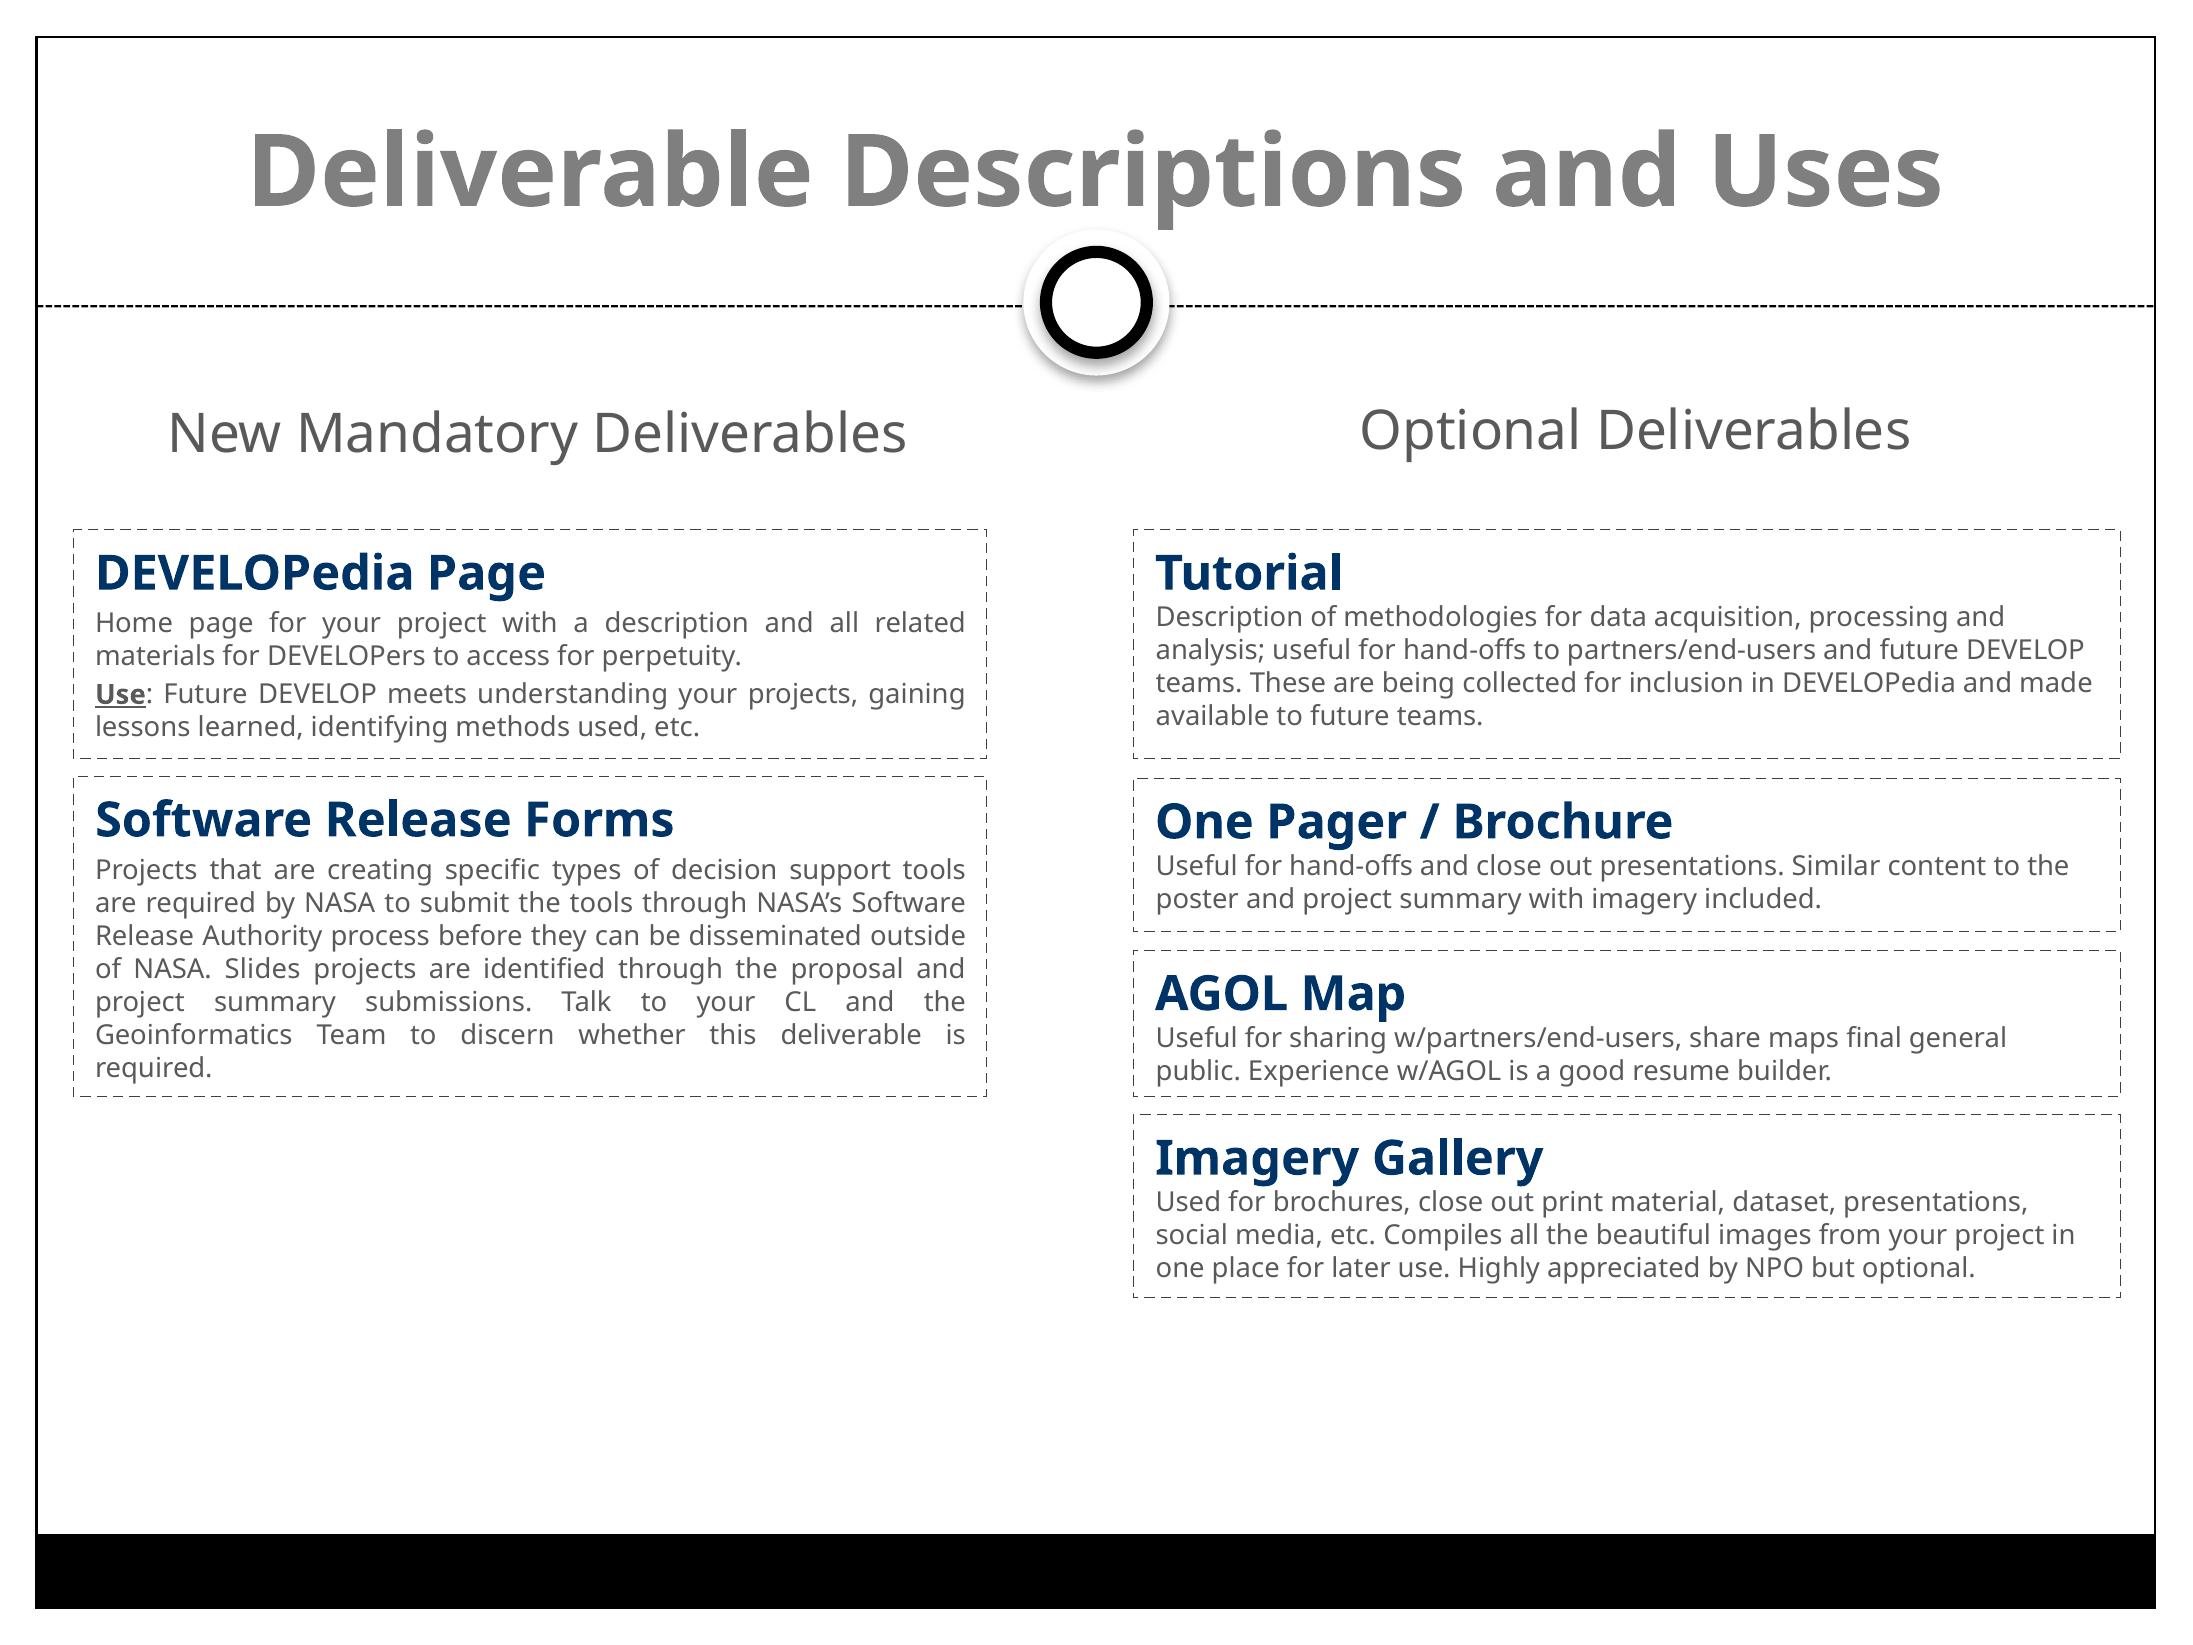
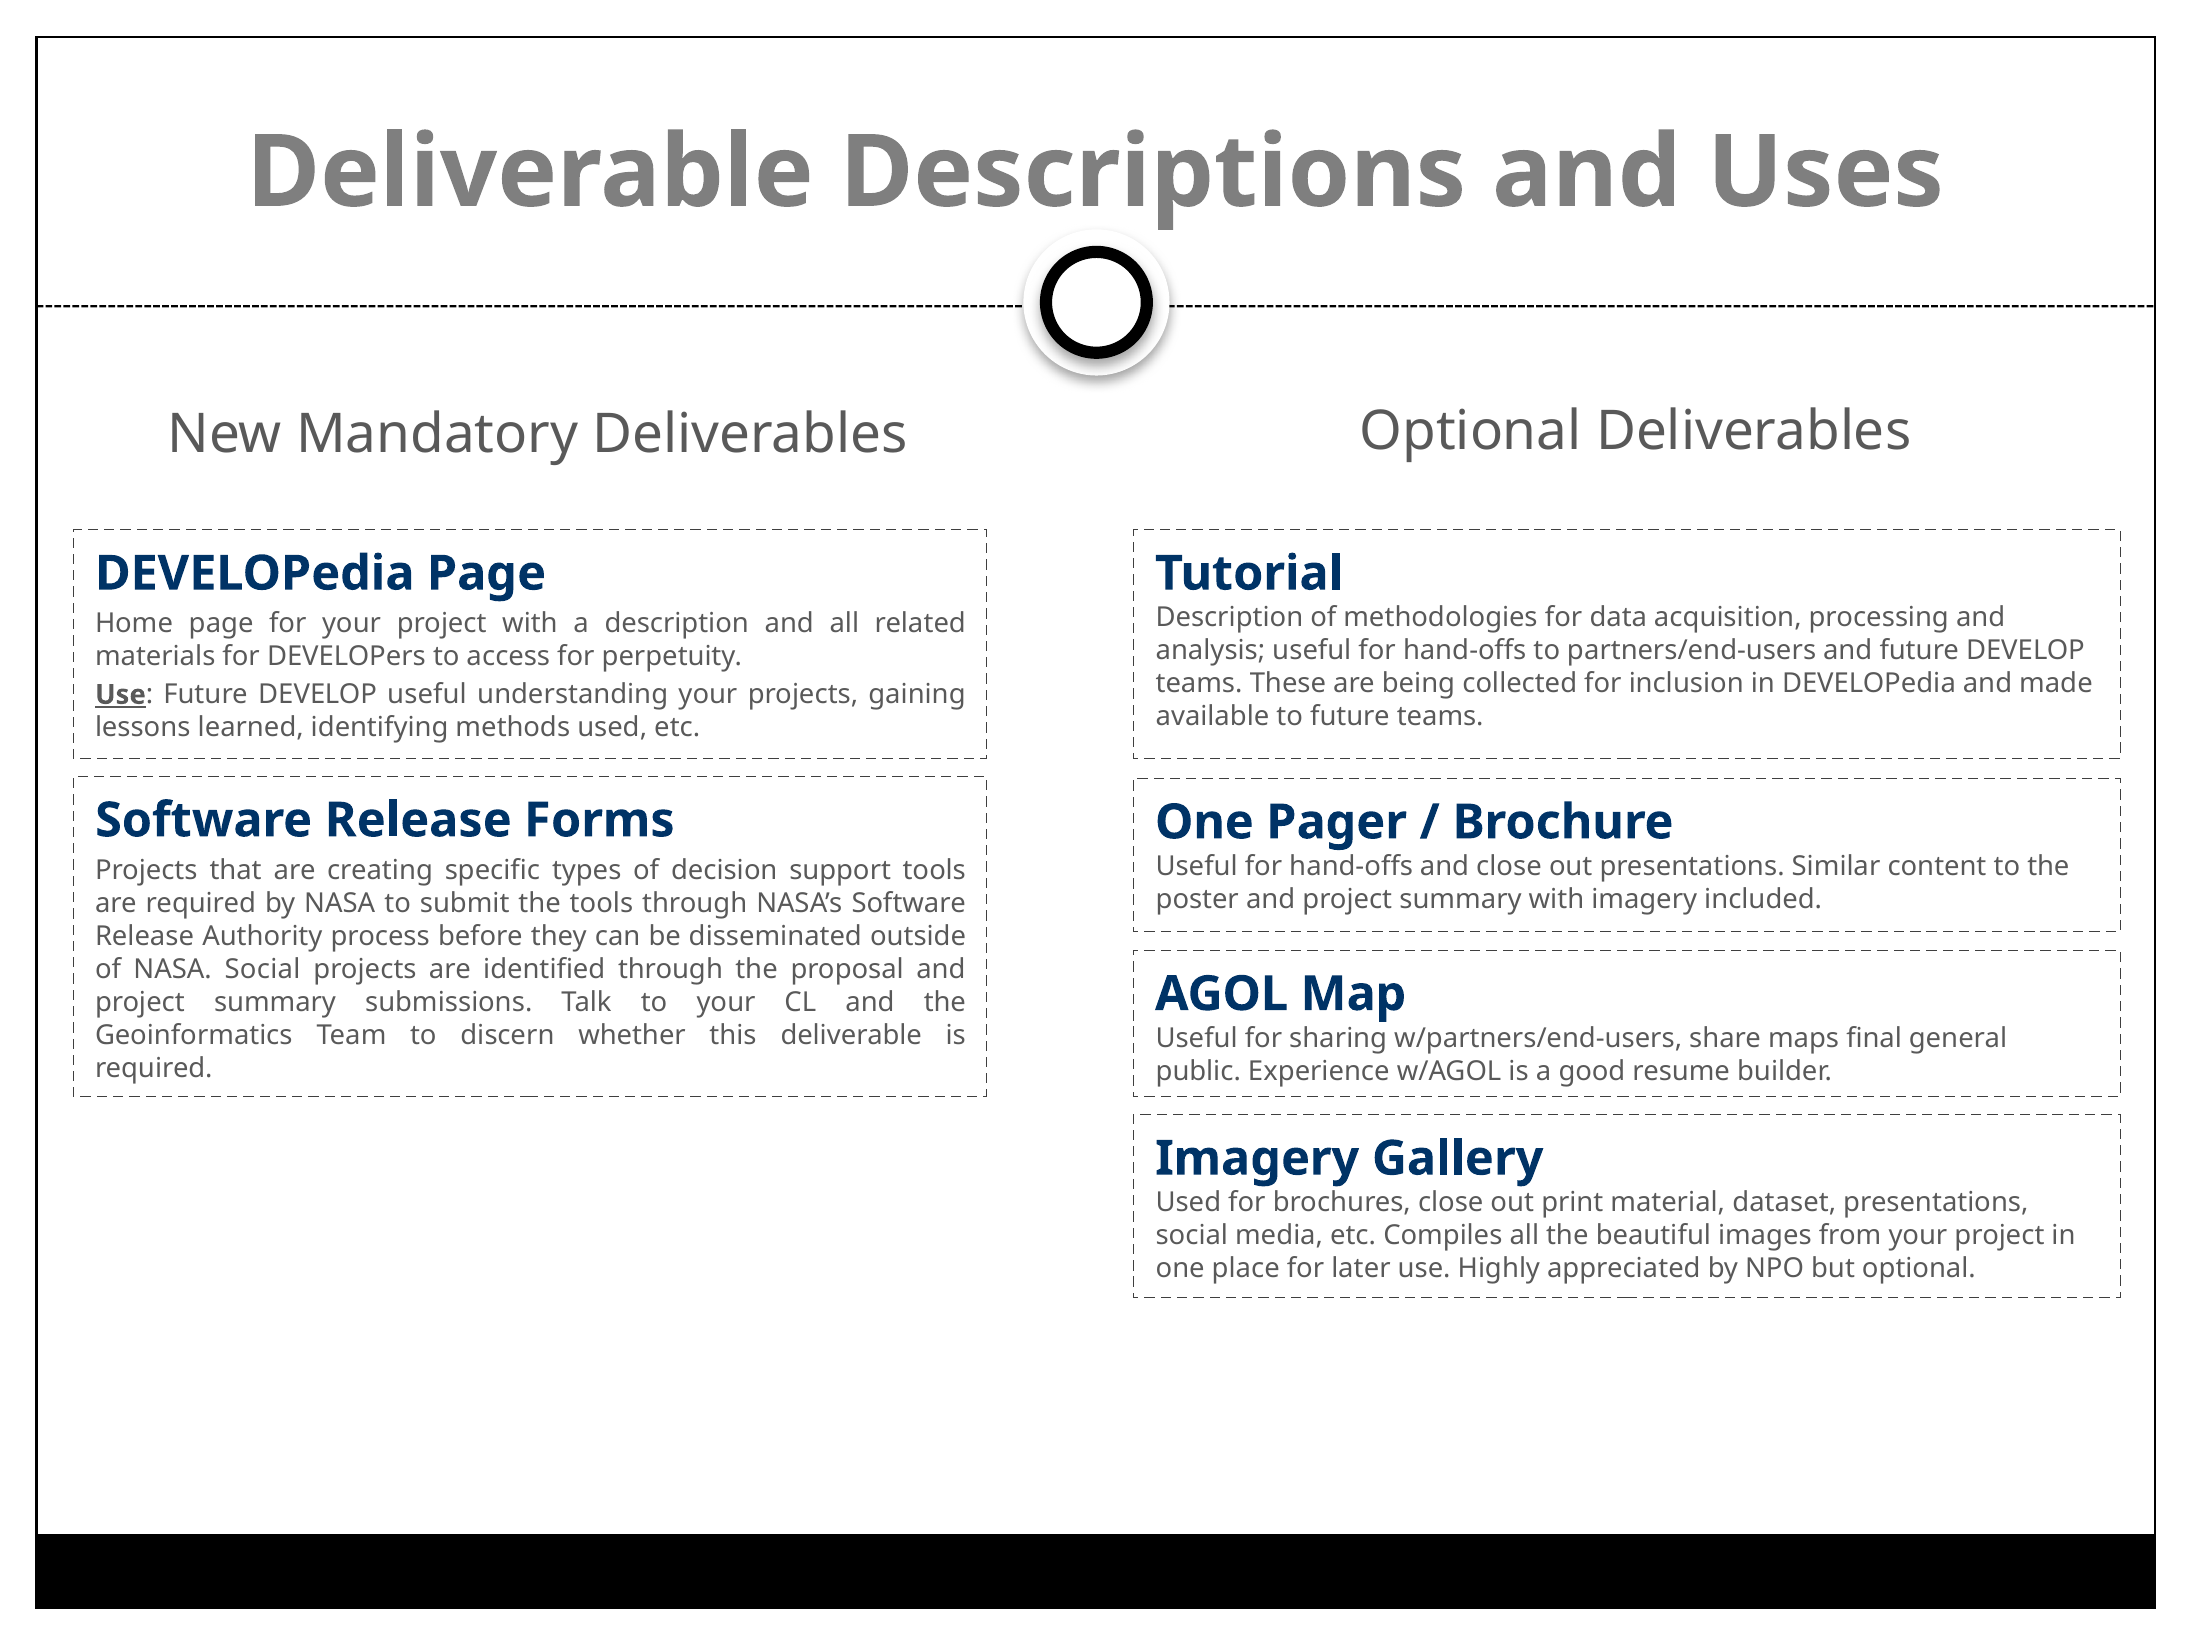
DEVELOP meets: meets -> useful (427, 695)
NASA Slides: Slides -> Social (263, 969)
